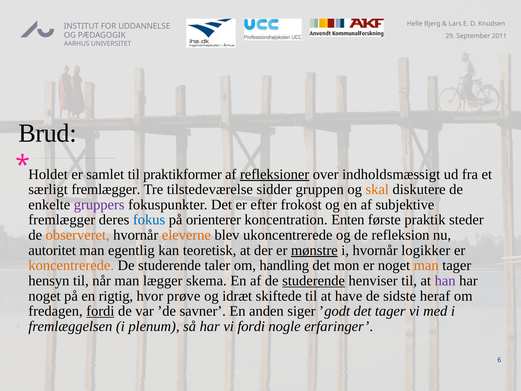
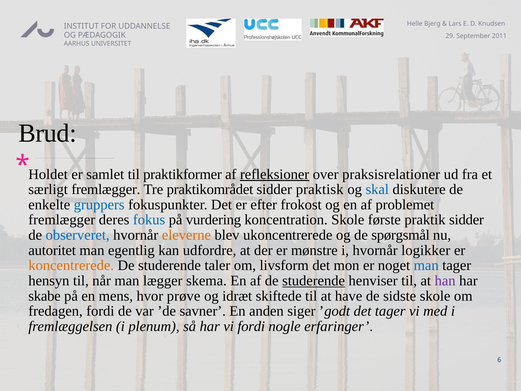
indholdsmæssigt: indholdsmæssigt -> praksisrelationer (391, 174)
tilstedeværelse: tilstedeværelse -> praktikområdet (210, 189)
gruppen: gruppen -> praktisk (320, 189)
skal colour: orange -> blue (377, 189)
gruppers colour: purple -> blue (99, 205)
subjektive: subjektive -> problemet (405, 205)
orienterer: orienterer -> vurdering (213, 220)
koncentration Enten: Enten -> Skole (348, 220)
praktik steder: steder -> sidder (466, 220)
observeret colour: orange -> blue (78, 235)
refleksion: refleksion -> spørgsmål (401, 235)
teoretisk: teoretisk -> udfordre (210, 250)
mønstre underline: present -> none (314, 250)
handling: handling -> livsform (284, 265)
man colour: orange -> blue (426, 265)
noget: noget -> skabe (45, 296)
rigtig: rigtig -> mens (116, 296)
sidste heraf: heraf -> skole (435, 296)
fordi underline: present -> none (100, 311)
